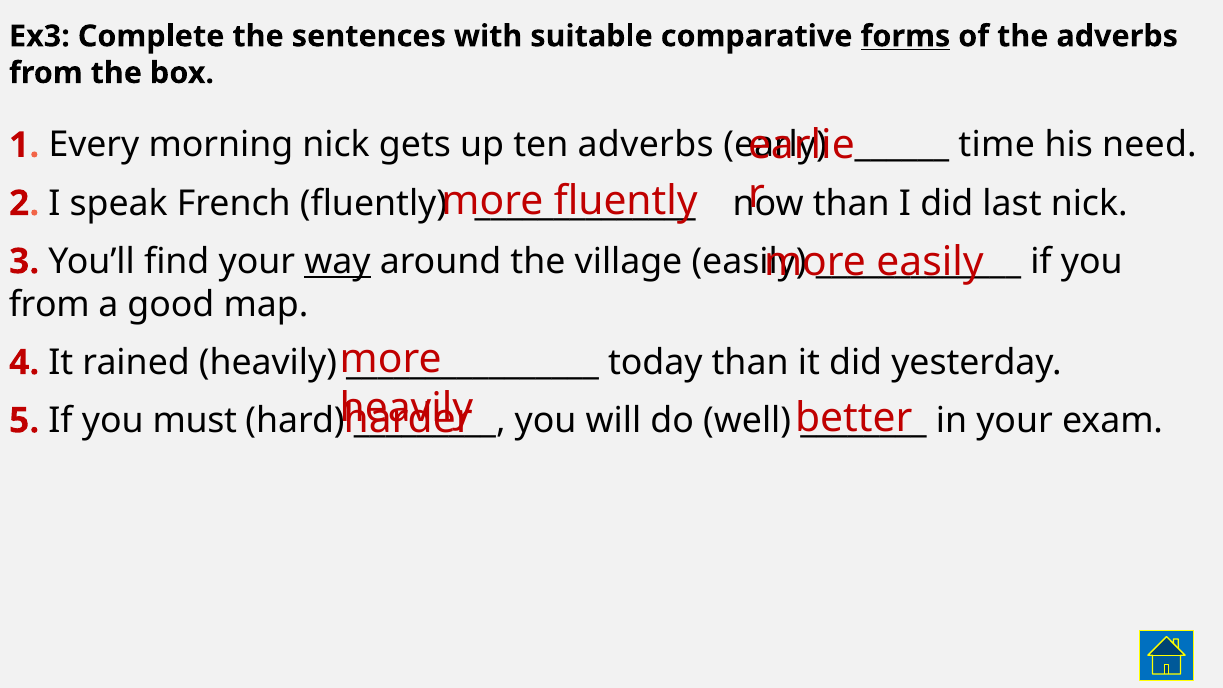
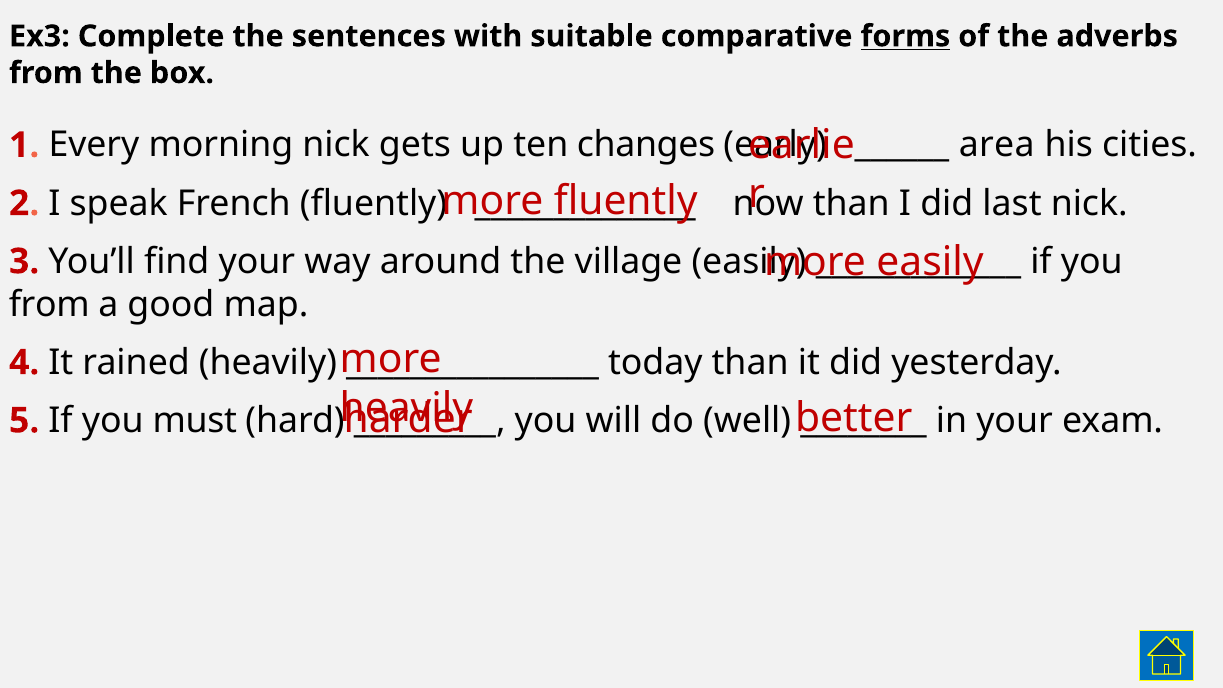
ten adverbs: adverbs -> changes (646, 145)
time: time -> area (997, 145)
need: need -> cities (1150, 145)
way underline: present -> none (338, 261)
